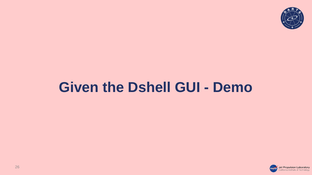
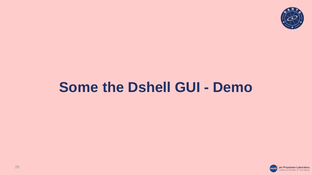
Given: Given -> Some (79, 88)
